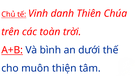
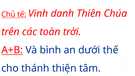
muôn: muôn -> thánh (35, 68)
